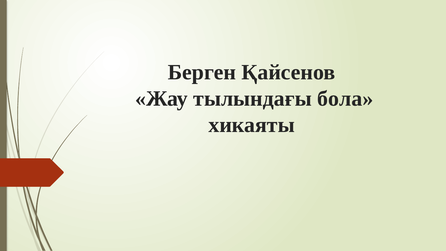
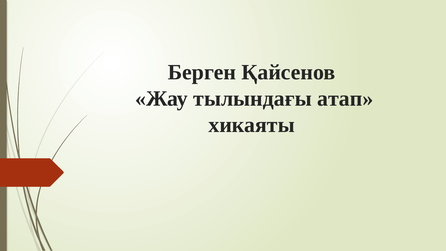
бола: бола -> атап (345, 99)
